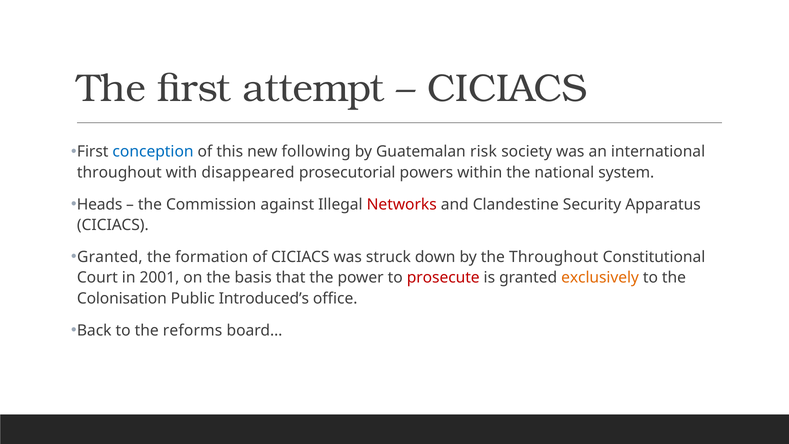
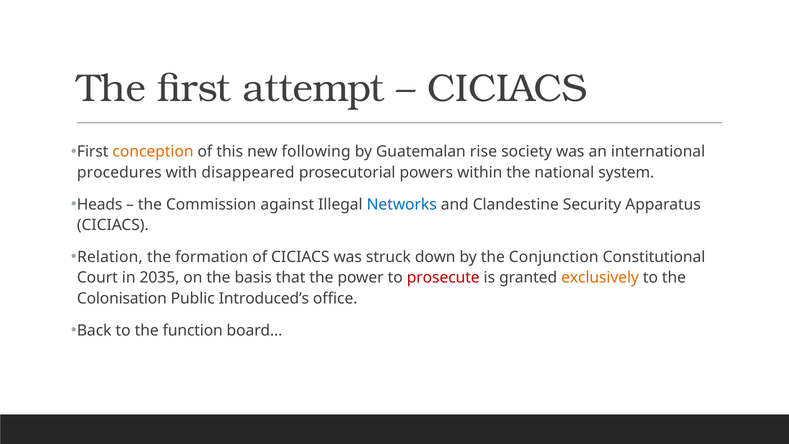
conception colour: blue -> orange (153, 152)
risk: risk -> rise (483, 152)
throughout: throughout -> procedures (119, 172)
Networks colour: red -> blue (402, 204)
Granted: Granted -> Relation (110, 257)
the Throughout: Throughout -> Conjunction (554, 257)
2001: 2001 -> 2035 (159, 278)
reforms: reforms -> function (193, 330)
